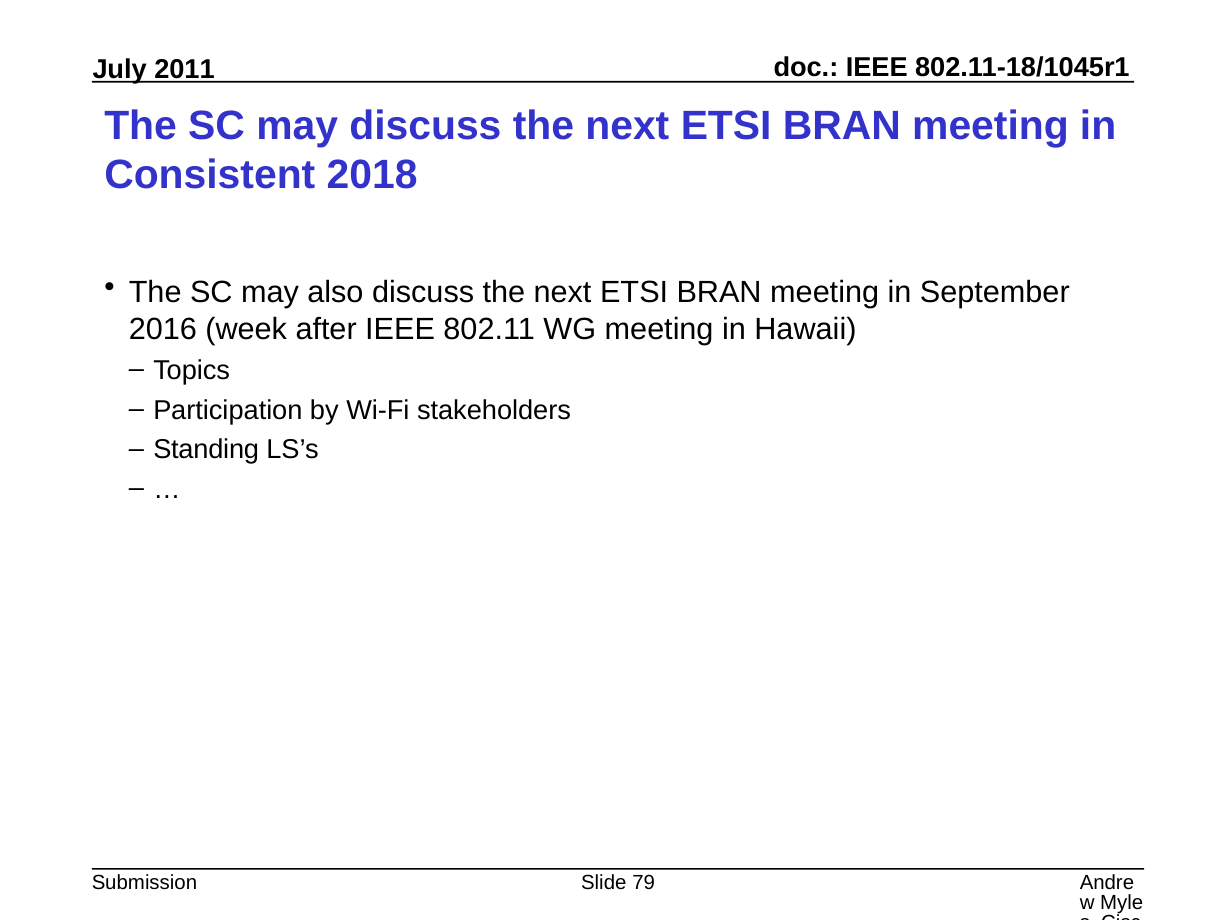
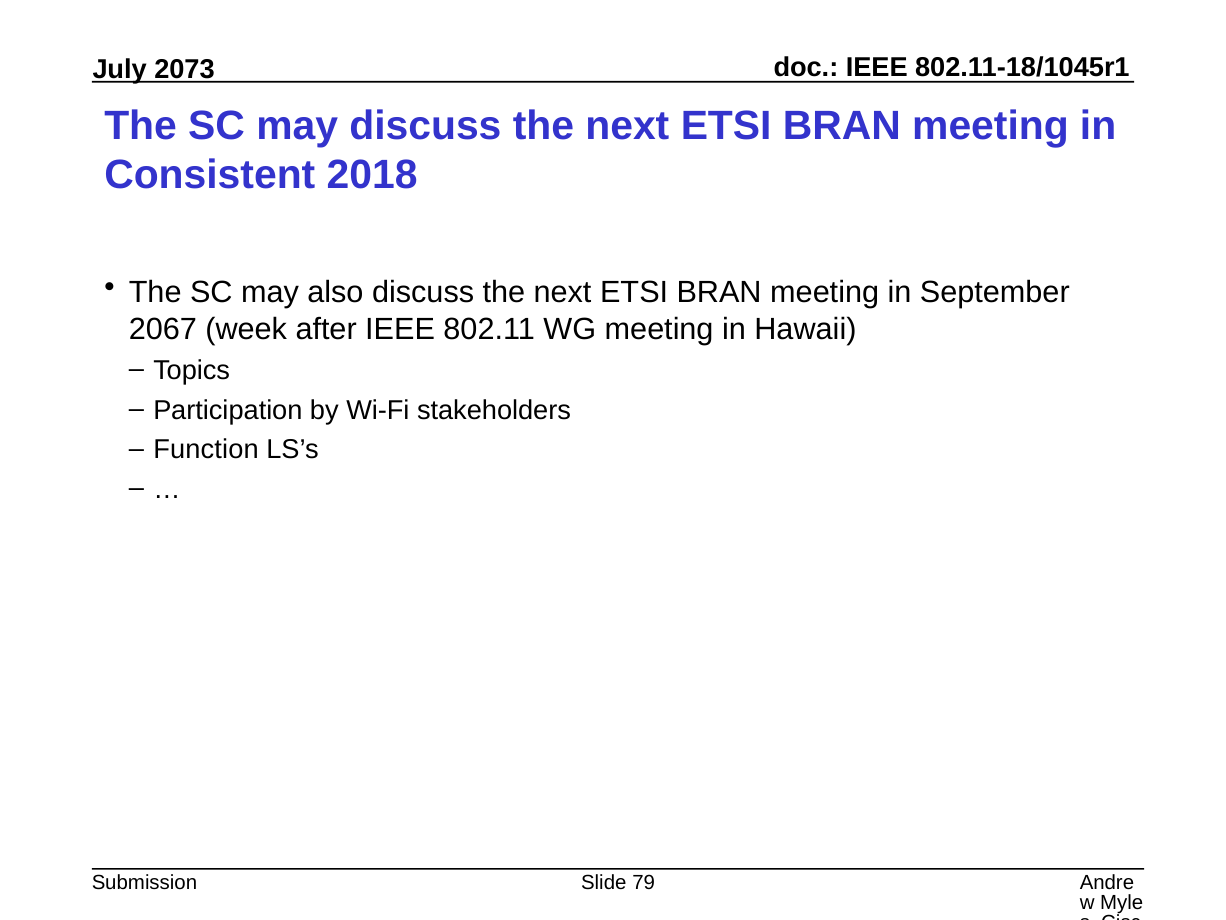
2011: 2011 -> 2073 (185, 70)
2016: 2016 -> 2067 (163, 329)
Standing: Standing -> Function (206, 449)
